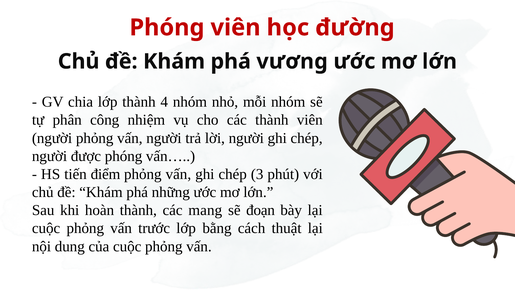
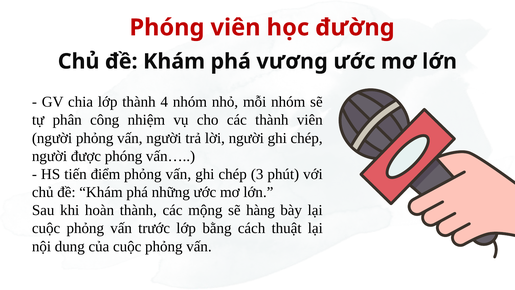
mang: mang -> mộng (205, 210)
đoạn: đoạn -> hàng (261, 210)
